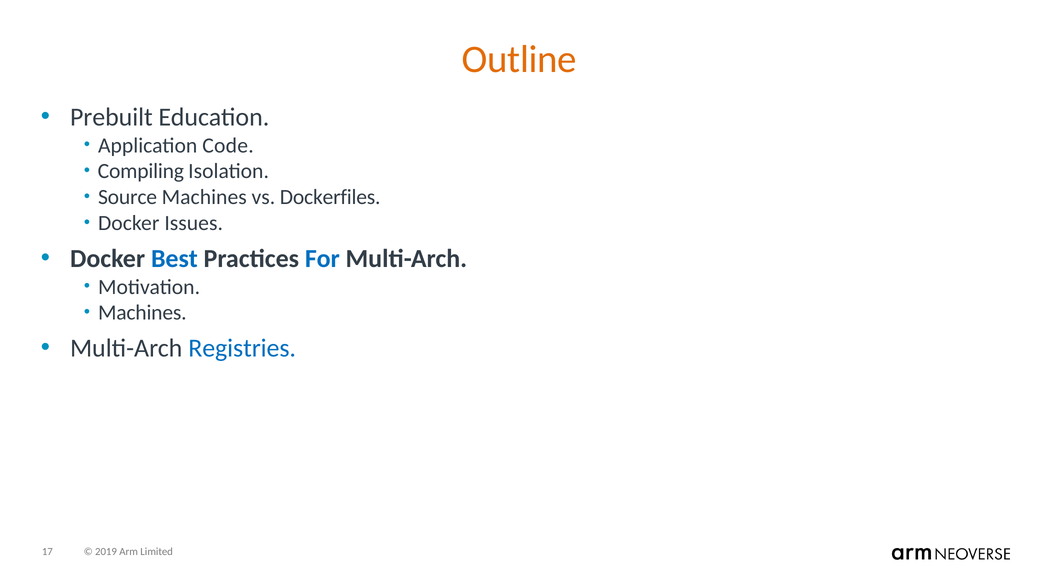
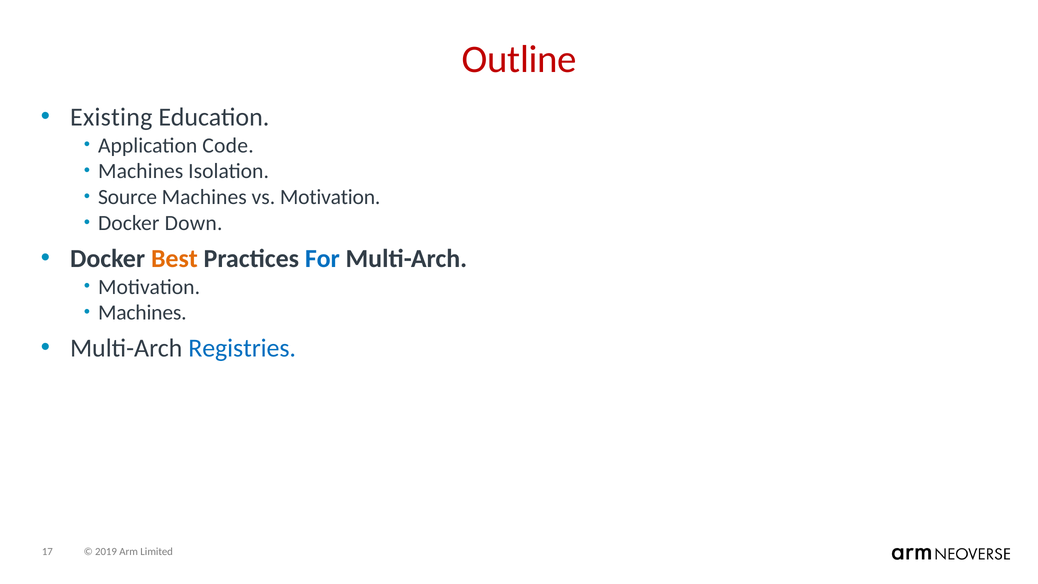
Outline colour: orange -> red (519, 59)
Prebuilt: Prebuilt -> Existing (111, 117)
Compiling: Compiling -> Machines (141, 171)
vs Dockerfiles: Dockerfiles -> Motivation (330, 197)
Issues: Issues -> Down (194, 223)
Best colour: blue -> orange (174, 259)
